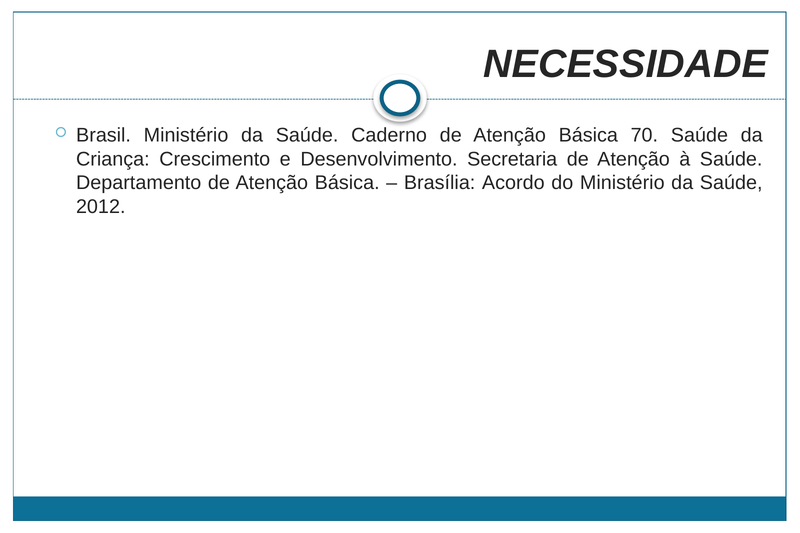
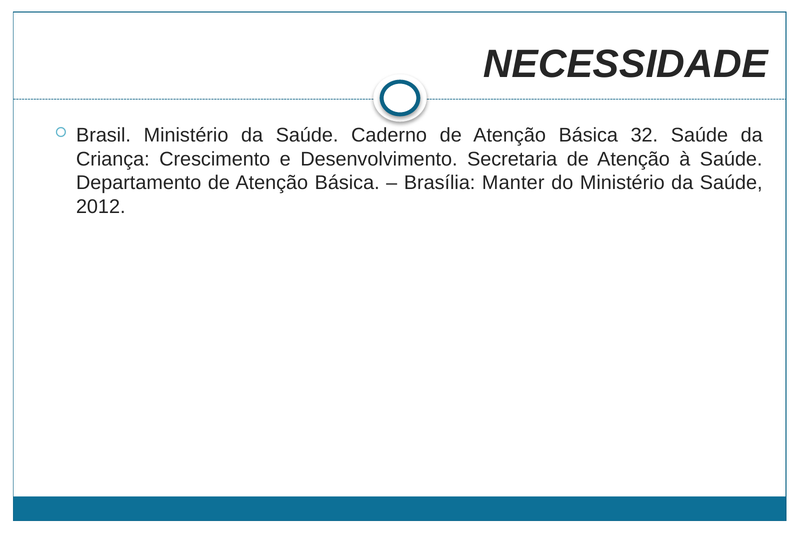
70: 70 -> 32 (644, 136)
Acordo: Acordo -> Manter (513, 183)
